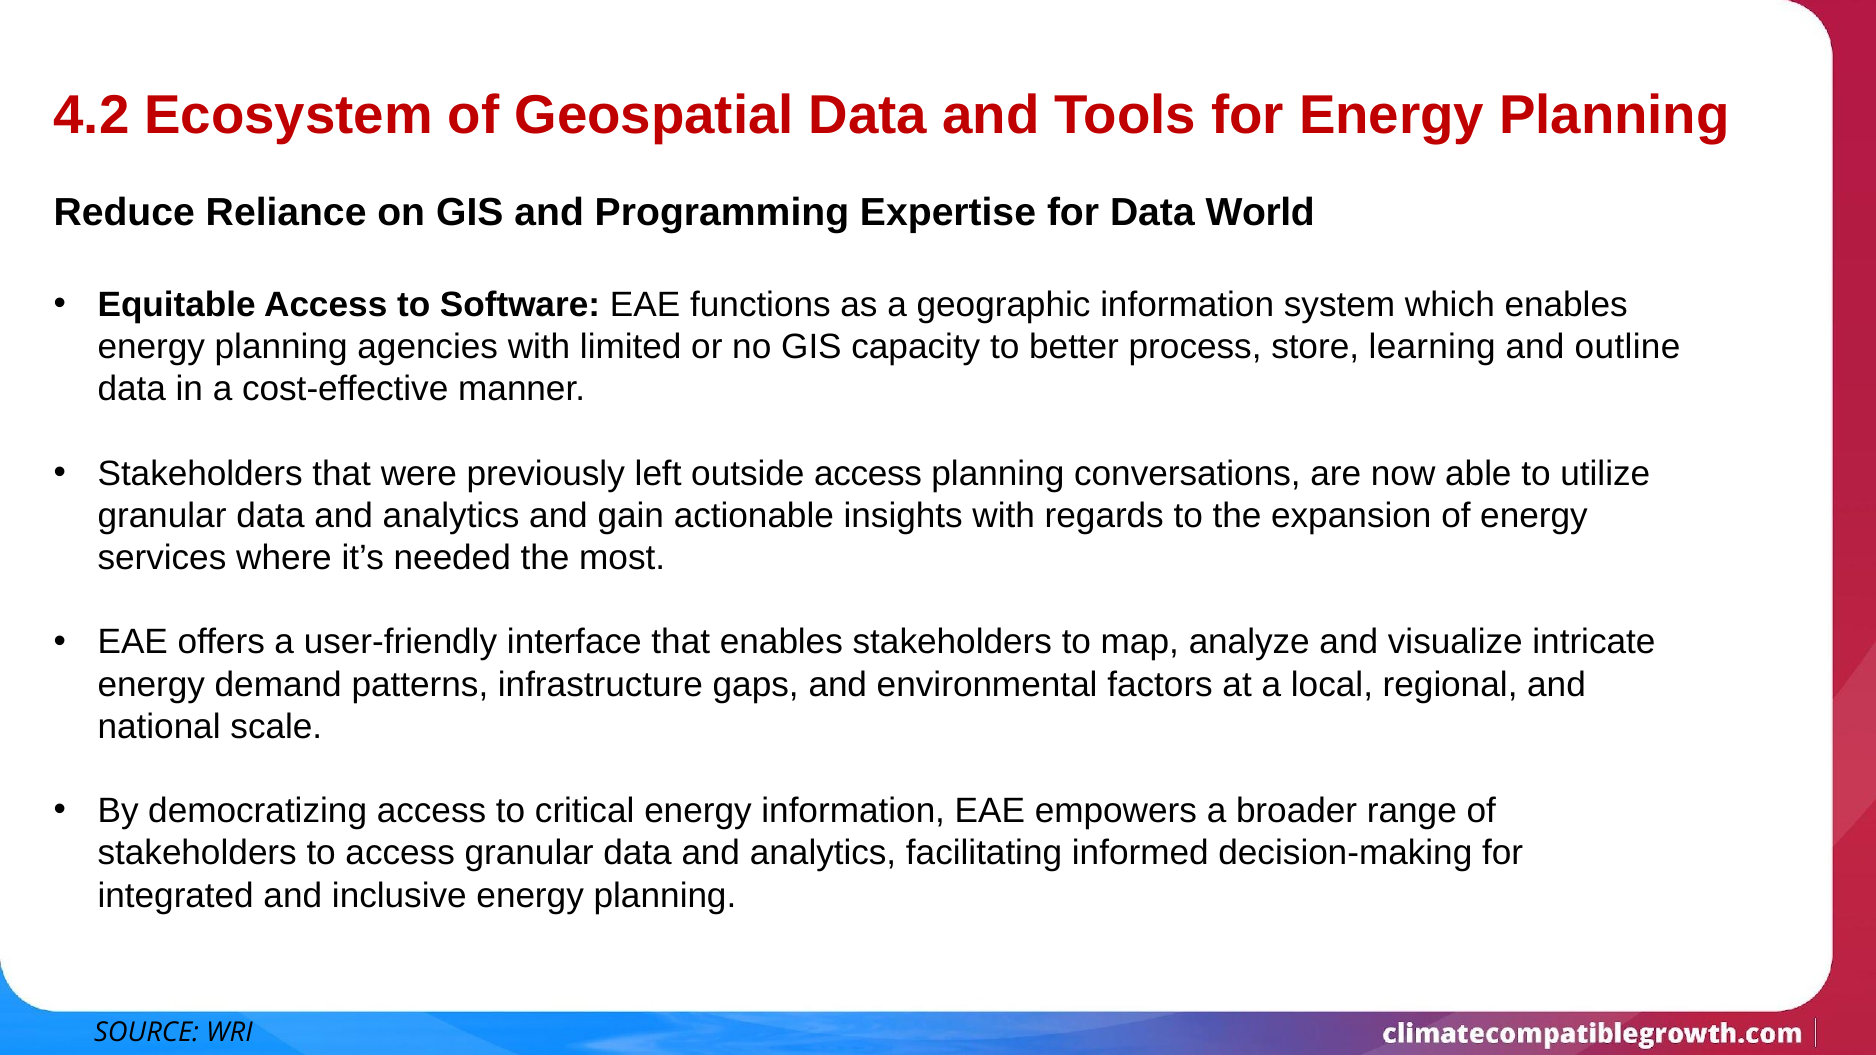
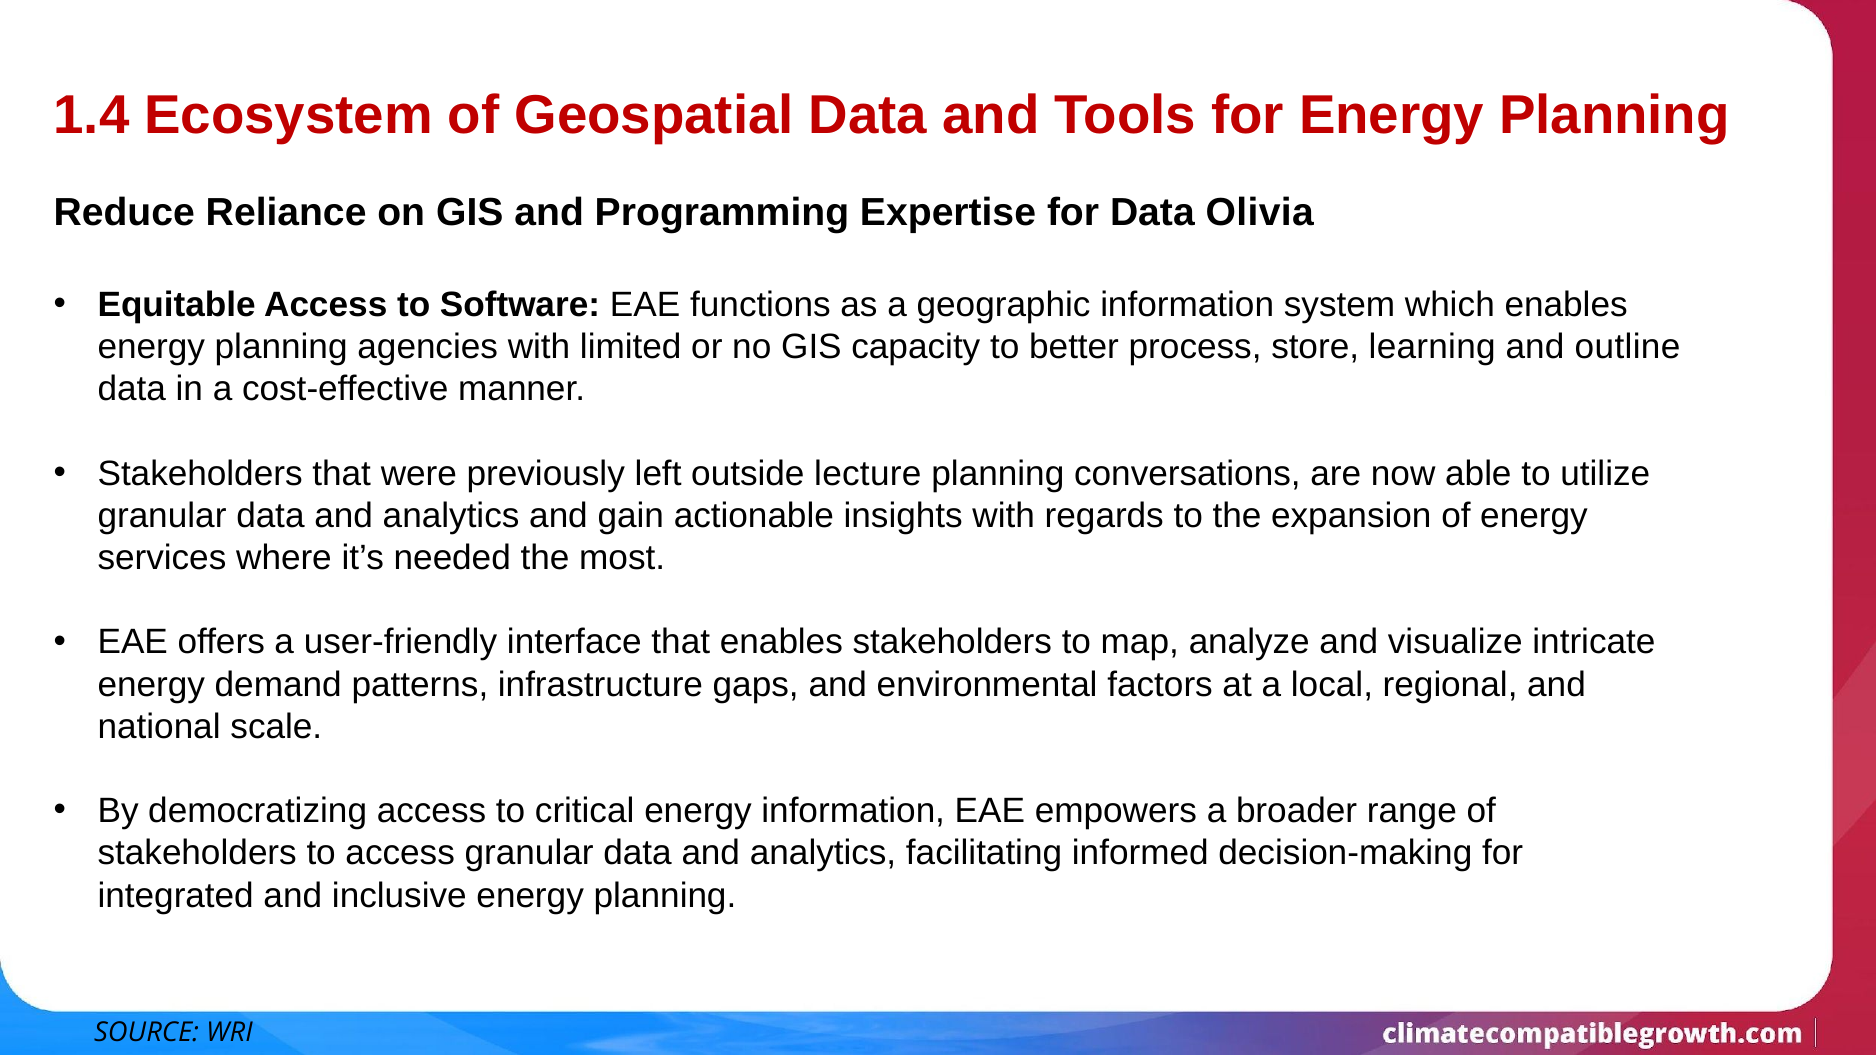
4.2: 4.2 -> 1.4 (92, 116)
World: World -> Olivia (1260, 213)
outside access: access -> lecture (868, 474)
